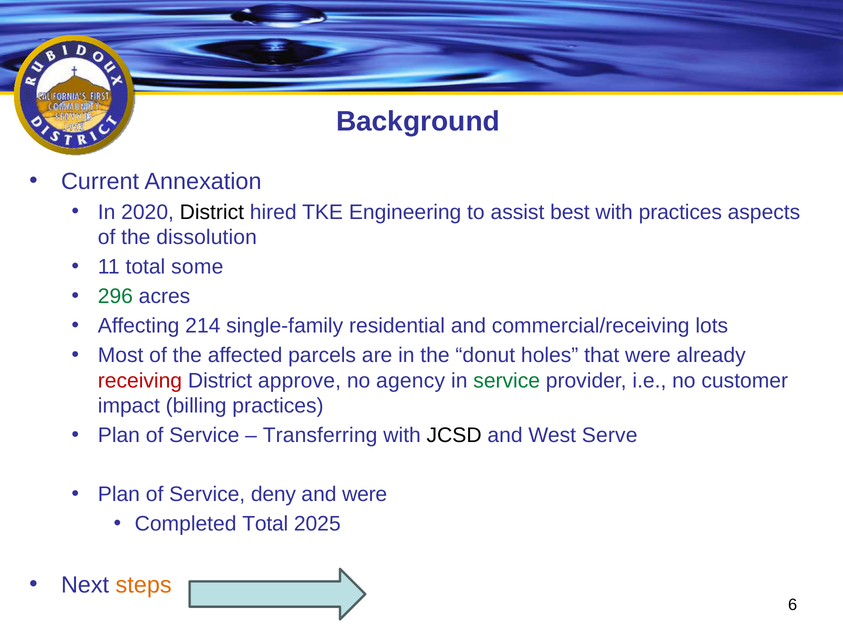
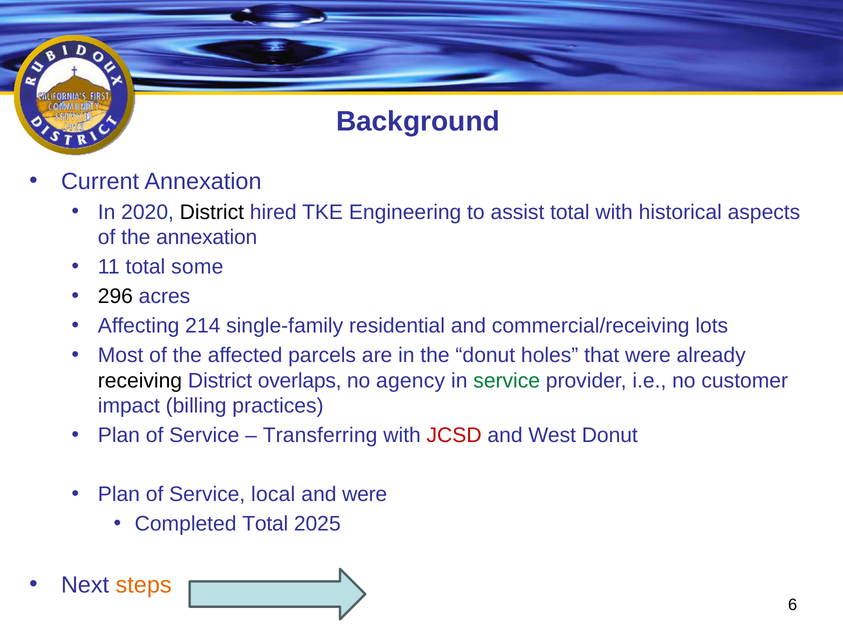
assist best: best -> total (570, 212)
with practices: practices -> historical (680, 212)
the dissolution: dissolution -> annexation (207, 237)
296 colour: green -> black (115, 296)
receiving colour: red -> black (140, 381)
approve: approve -> overlaps (300, 381)
JCSD colour: black -> red (454, 436)
West Serve: Serve -> Donut (610, 436)
deny: deny -> local (273, 495)
